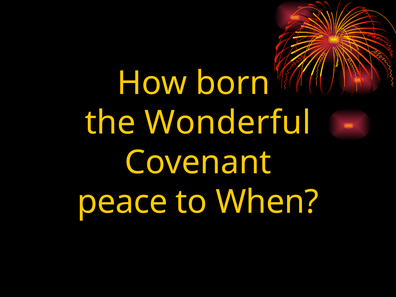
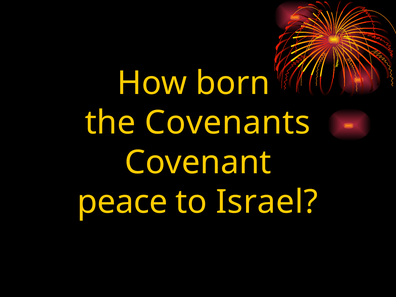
Wonderful: Wonderful -> Covenants (228, 123)
When: When -> Israel (267, 202)
